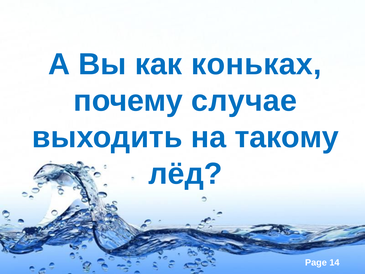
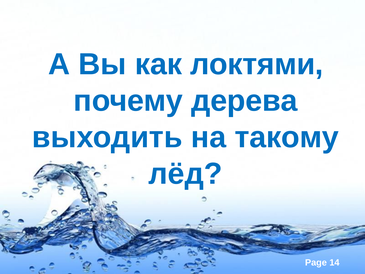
коньках: коньках -> локтями (257, 64)
случае: случае -> дерева (244, 101)
